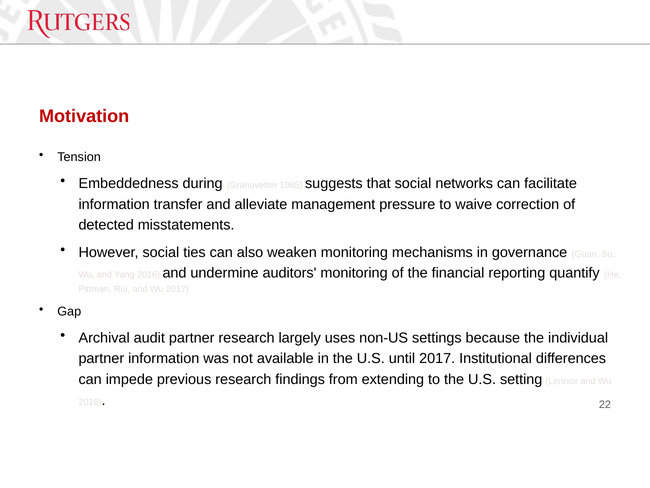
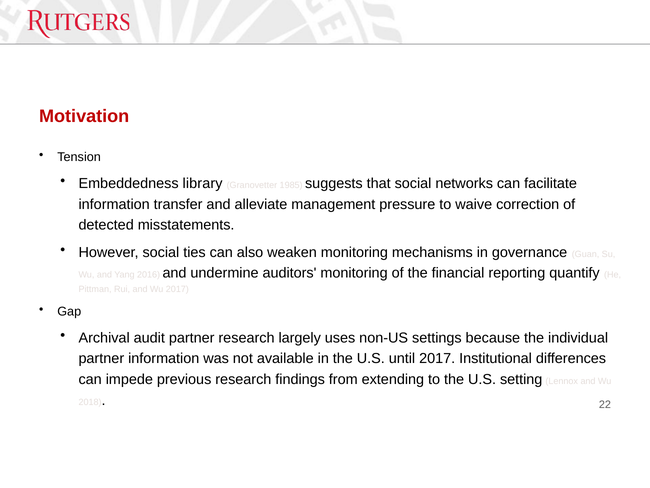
during: during -> library (203, 183)
